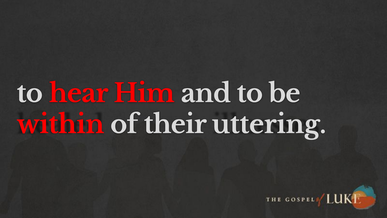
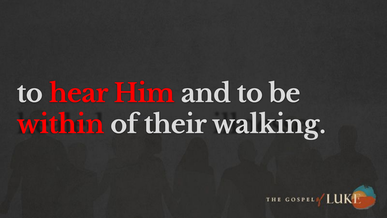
uttering: uttering -> walking (269, 124)
